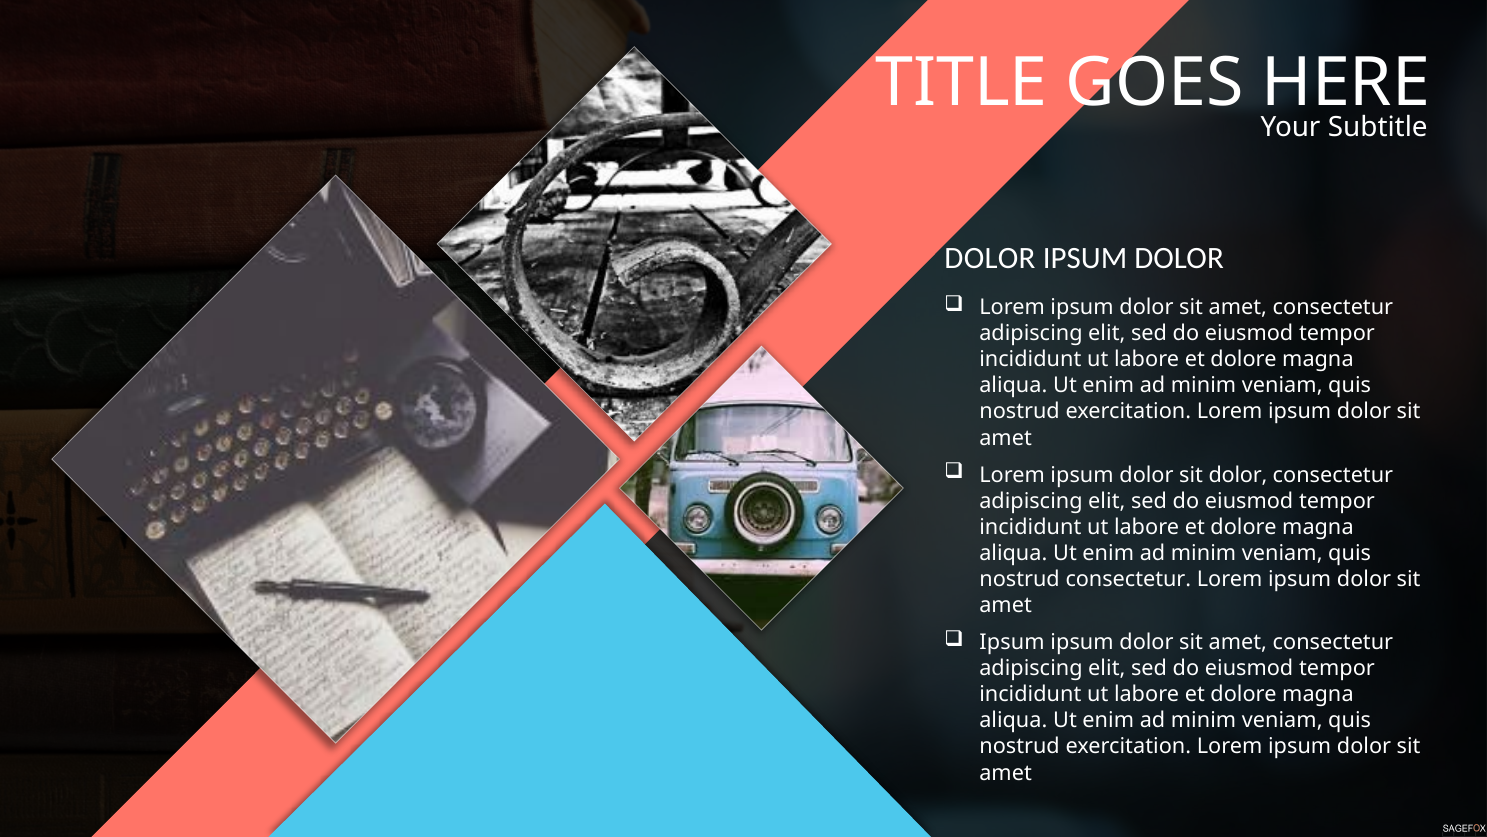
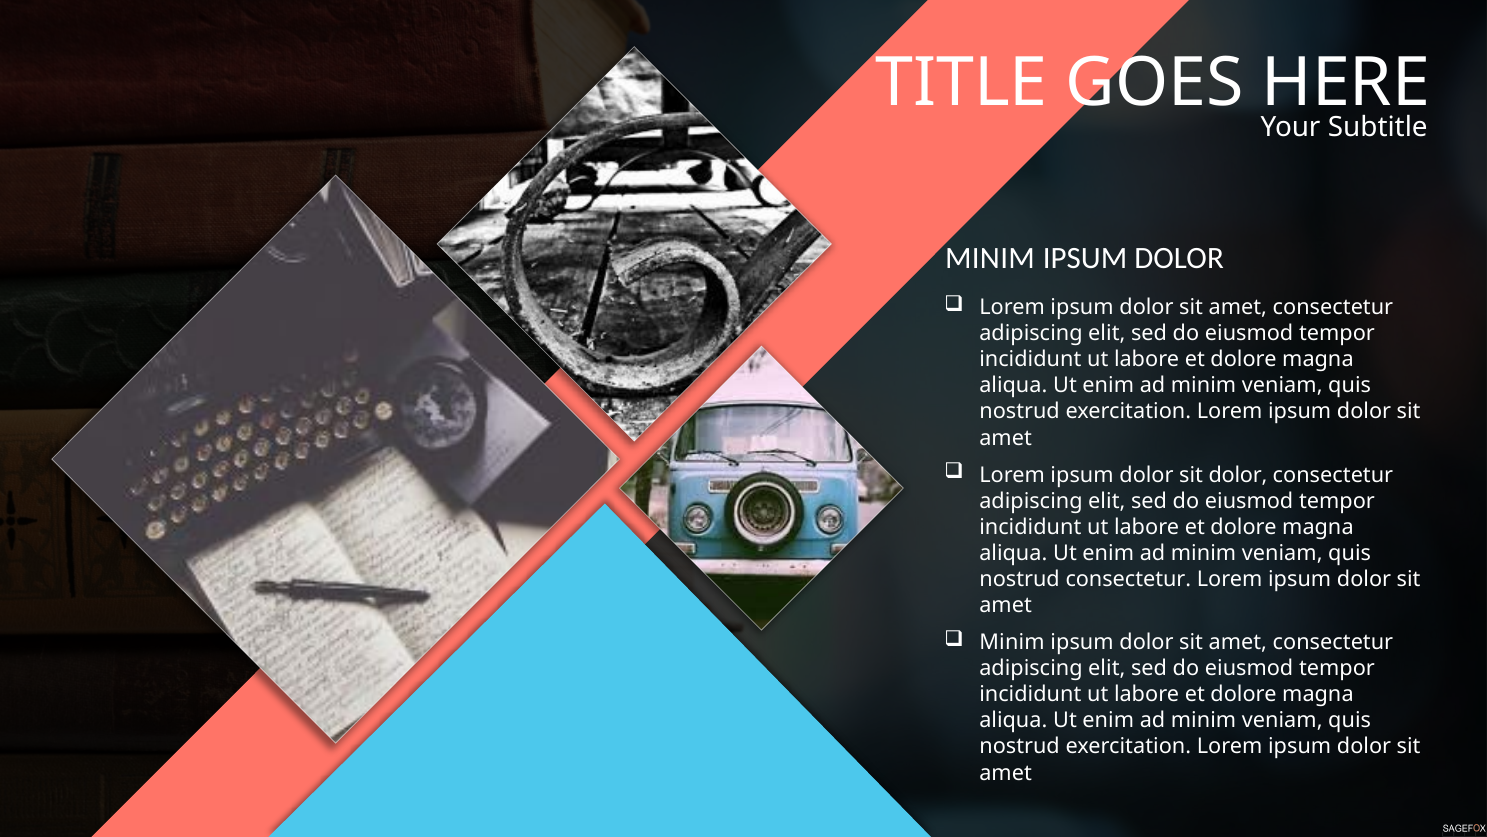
DOLOR: DOLOR -> MINIM (990, 258)
Ipsum: Ipsum -> Minim (1012, 642)
